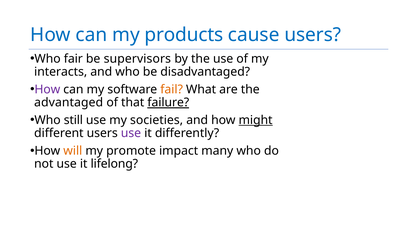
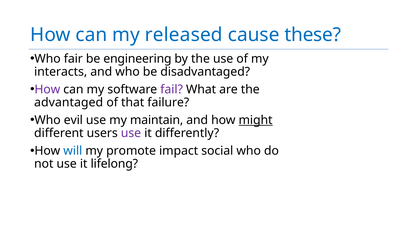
products: products -> released (184, 35)
cause users: users -> these (313, 35)
supervisors: supervisors -> engineering (137, 59)
fail colour: orange -> purple (172, 89)
failure underline: present -> none (168, 102)
still: still -> evil (73, 120)
societies: societies -> maintain (157, 120)
will colour: orange -> blue (73, 150)
many: many -> social (217, 150)
